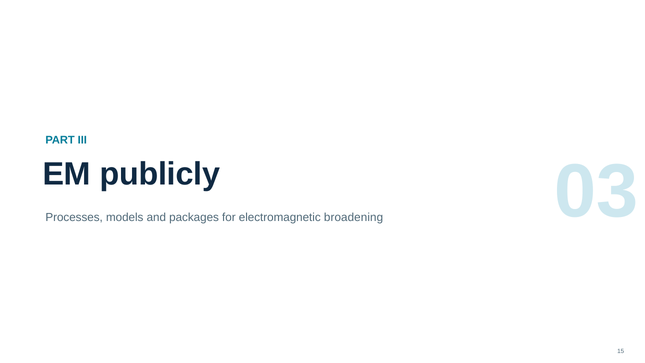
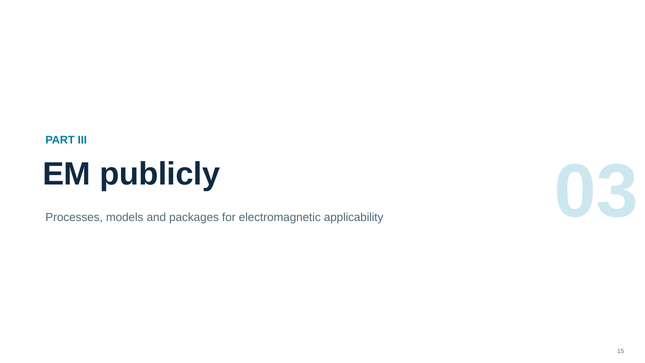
broadening: broadening -> applicability (354, 217)
